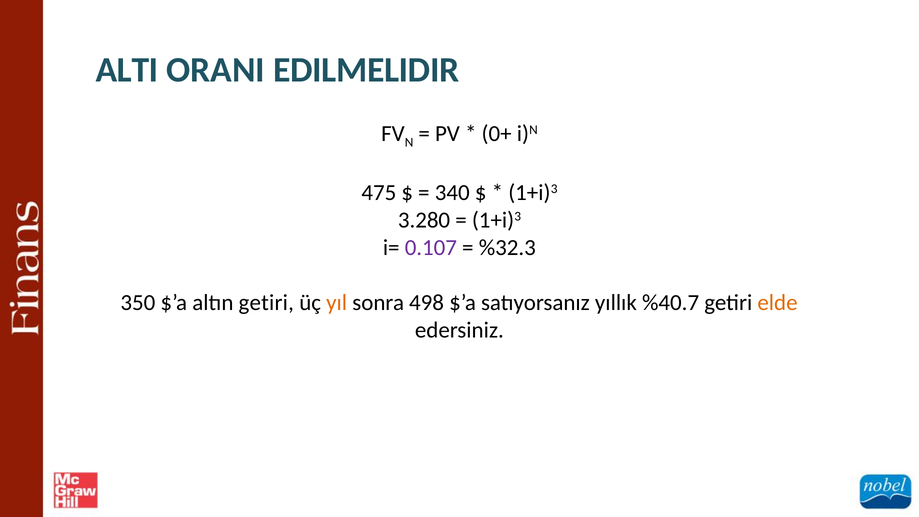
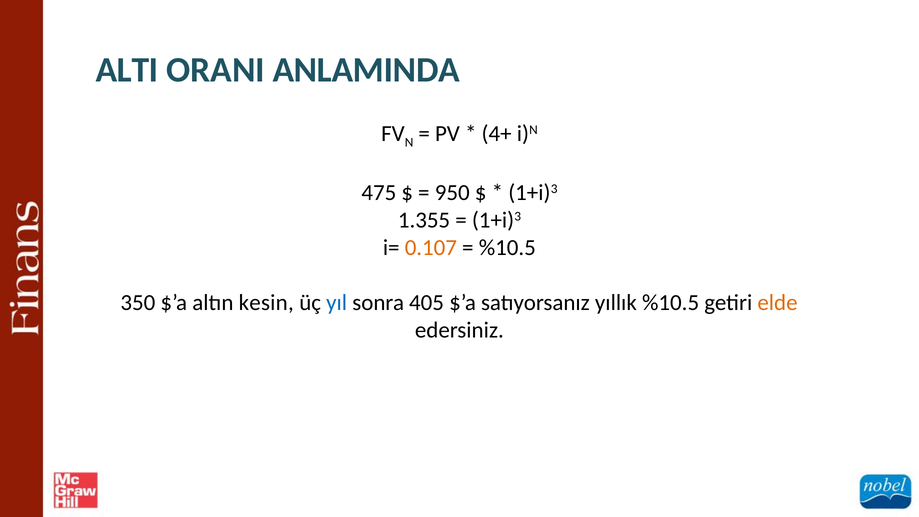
EDILMELIDIR: EDILMELIDIR -> ANLAMINDA (366, 70)
0+: 0+ -> 4+ (497, 134)
340: 340 -> 950 (452, 193)
3.280: 3.280 -> 1.355 (424, 220)
0.107 colour: purple -> orange (431, 248)
%32.3: %32.3 -> %10.5 (507, 248)
altın getiri: getiri -> kesin (266, 303)
yıl colour: orange -> blue (337, 303)
498: 498 -> 405 (427, 303)
yıllık %40.7: %40.7 -> %10.5 (671, 303)
